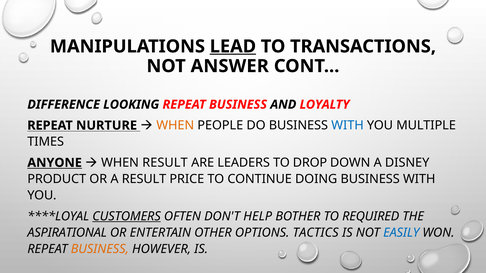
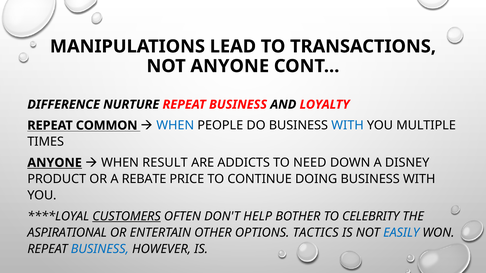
LEAD underline: present -> none (233, 46)
NOT ANSWER: ANSWER -> ANYONE (230, 66)
LOOKING: LOOKING -> NURTURE (131, 105)
NURTURE: NURTURE -> COMMON (107, 126)
WHEN colour: orange -> blue (175, 126)
LEADERS: LEADERS -> ADDICTS (244, 163)
DROP: DROP -> NEED (310, 163)
A RESULT: RESULT -> REBATE (144, 179)
REQUIRED: REQUIRED -> CELEBRITY (371, 217)
BUSINESS colour: orange -> blue (100, 249)
